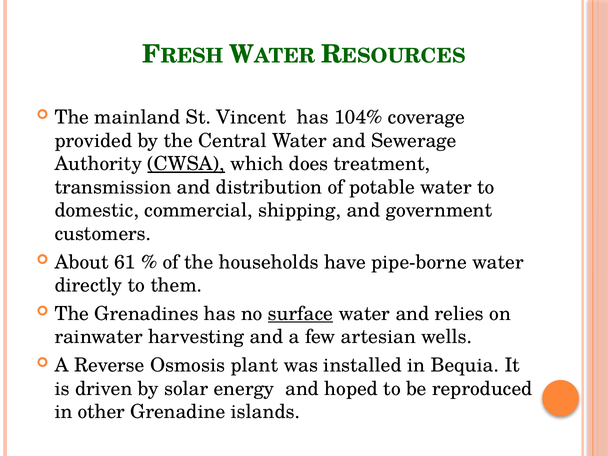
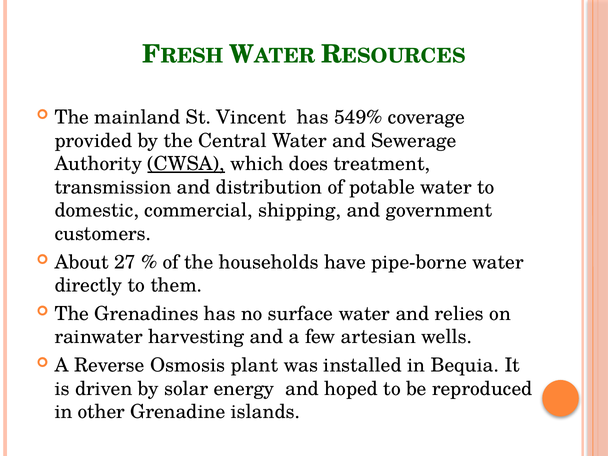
104%: 104% -> 549% (358, 117)
61: 61 -> 27 (125, 262)
surface underline: present -> none (301, 314)
